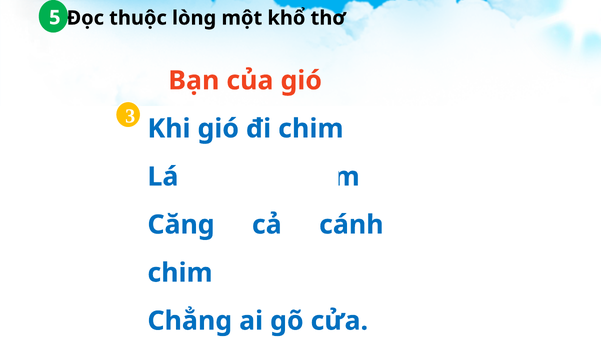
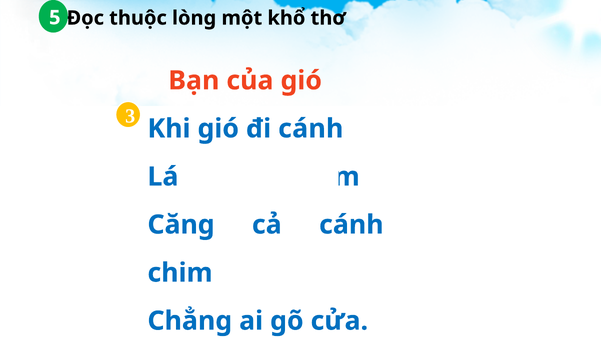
đi chim: chim -> cánh (311, 129)
